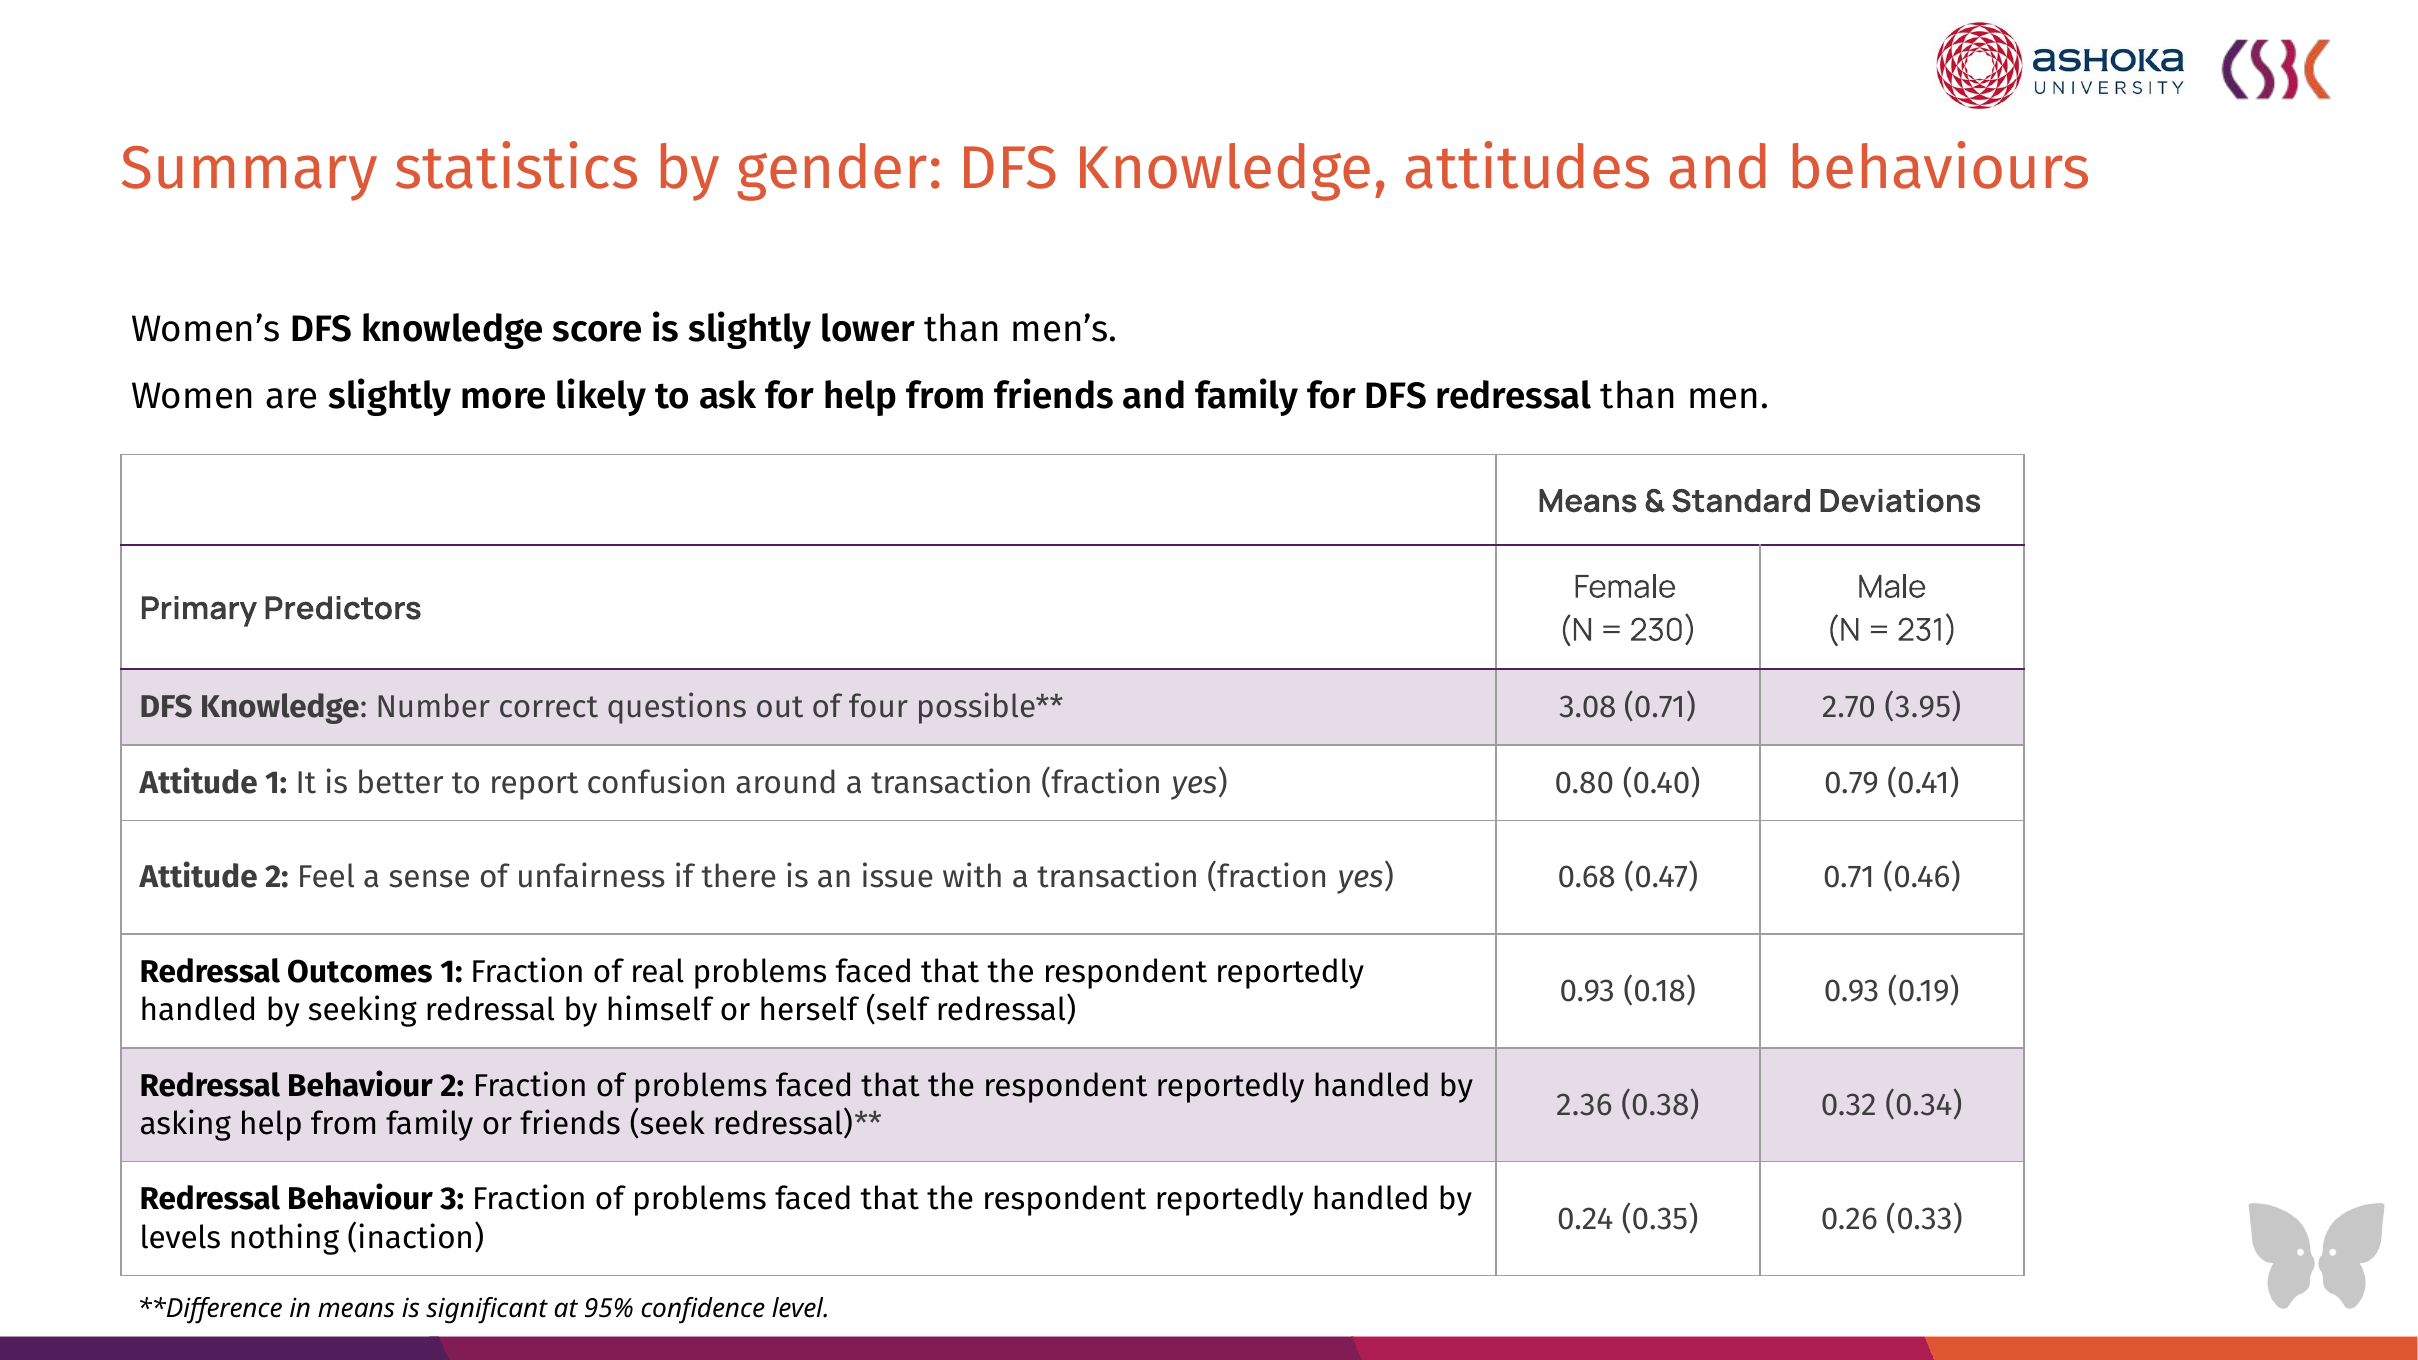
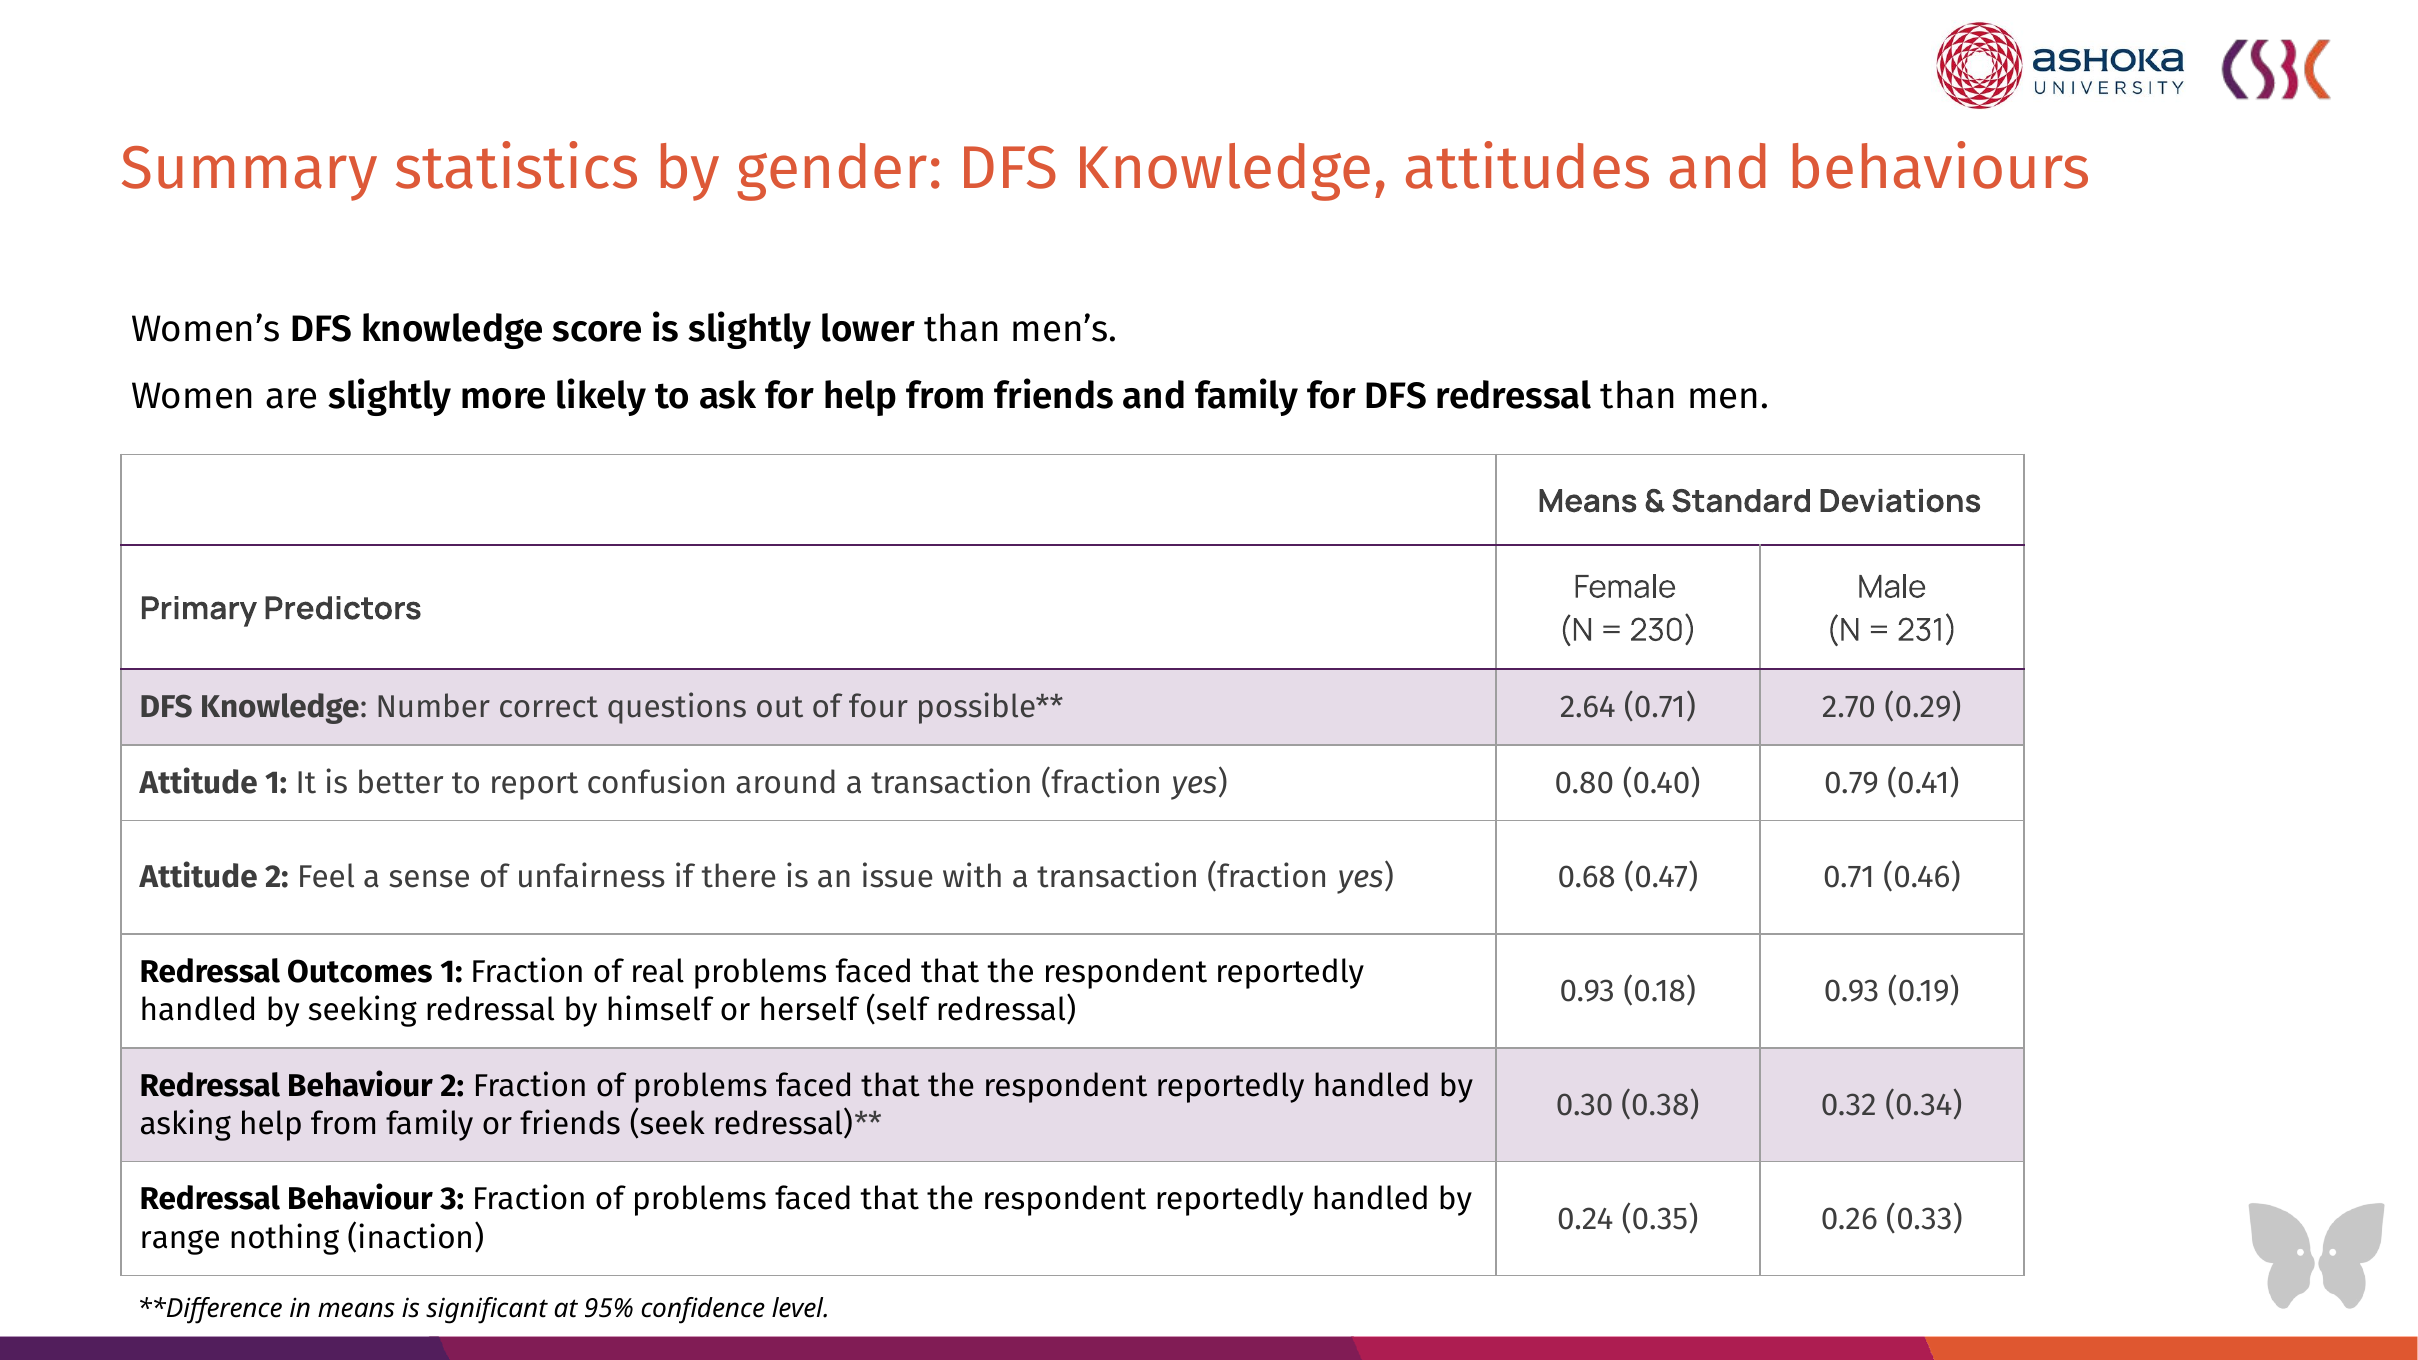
3.08: 3.08 -> 2.64 (1588, 707)
3.95: 3.95 -> 0.29 (1923, 707)
2.36: 2.36 -> 0.30 (1585, 1105)
levels: levels -> range (180, 1238)
